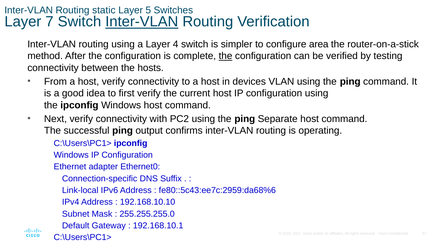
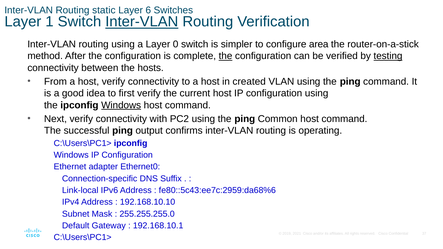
5: 5 -> 6 (148, 10)
7: 7 -> 1 (50, 22)
4: 4 -> 0 (176, 44)
testing underline: none -> present (388, 56)
devices: devices -> created (249, 82)
Windows underline: none -> present (121, 105)
Separate: Separate -> Common (278, 119)
